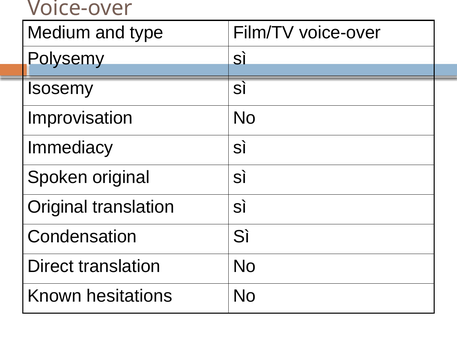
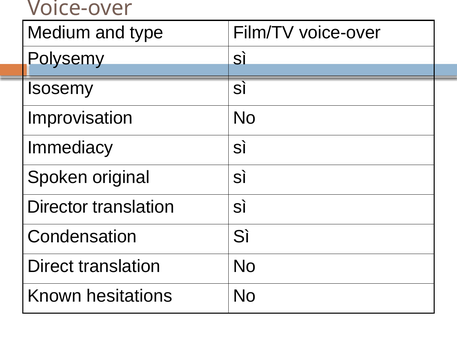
Original: Original -> Director (58, 207)
